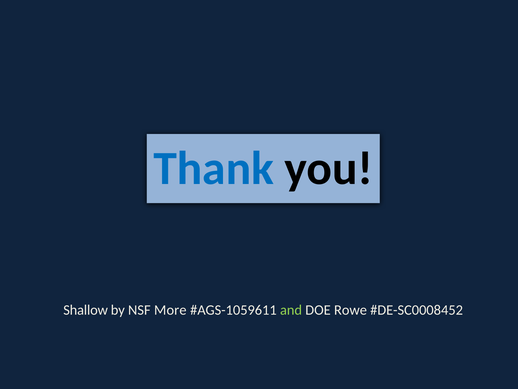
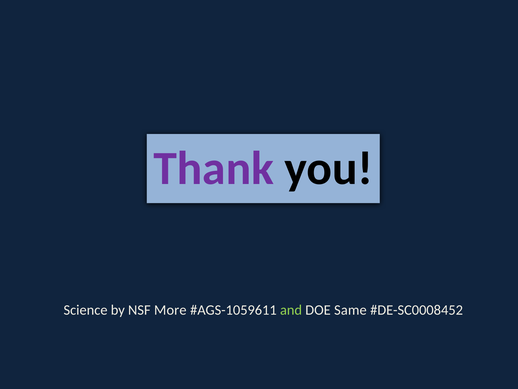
Thank colour: blue -> purple (214, 168)
Shallow: Shallow -> Science (86, 310)
Rowe: Rowe -> Same (350, 310)
